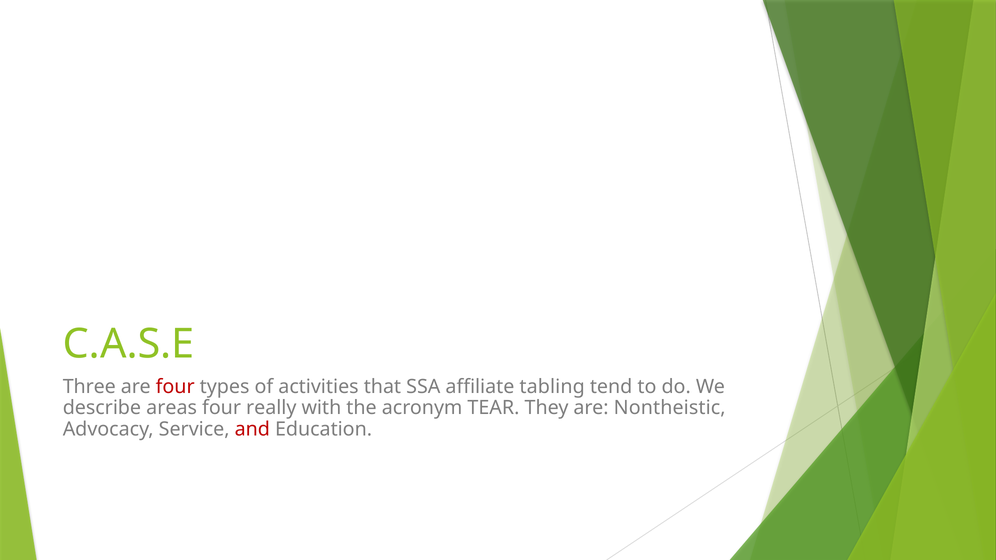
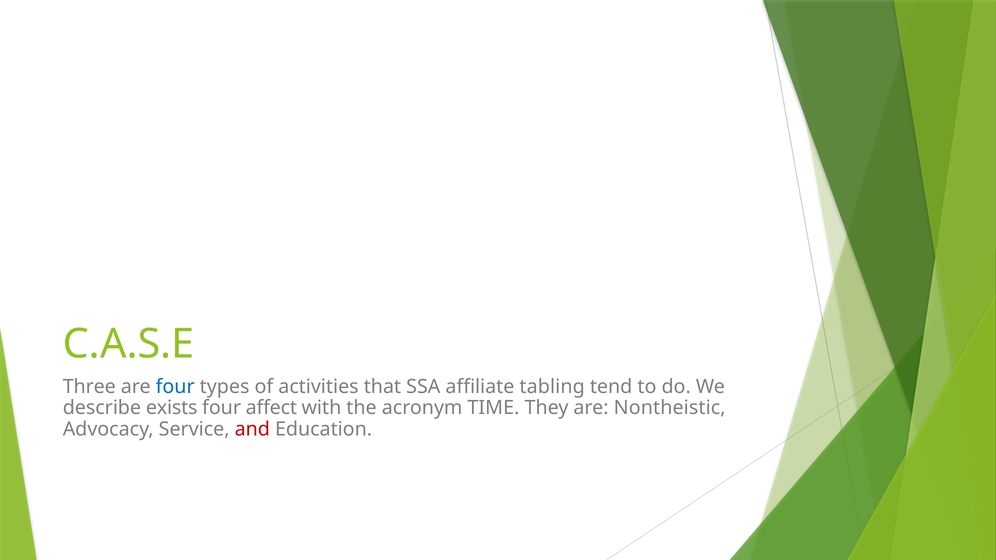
four colour: red -> blue (175, 387)
areas: areas -> exists (172, 408)
really: really -> affect (271, 408)
TEAR: TEAR -> TIME (493, 408)
